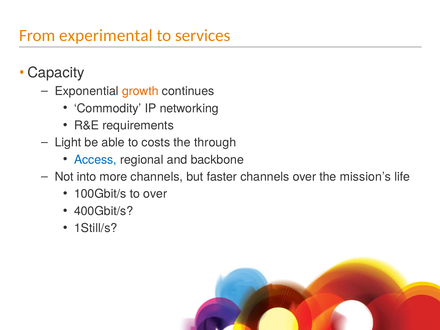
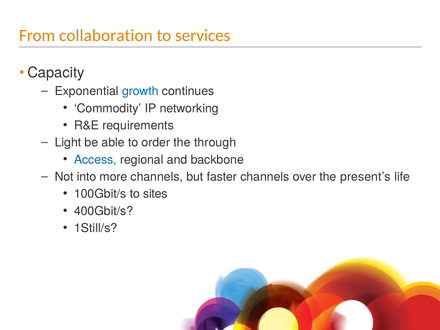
experimental: experimental -> collaboration (106, 36)
growth colour: orange -> blue (140, 91)
costs: costs -> order (156, 143)
mission’s: mission’s -> present’s (365, 177)
to over: over -> sites (155, 194)
